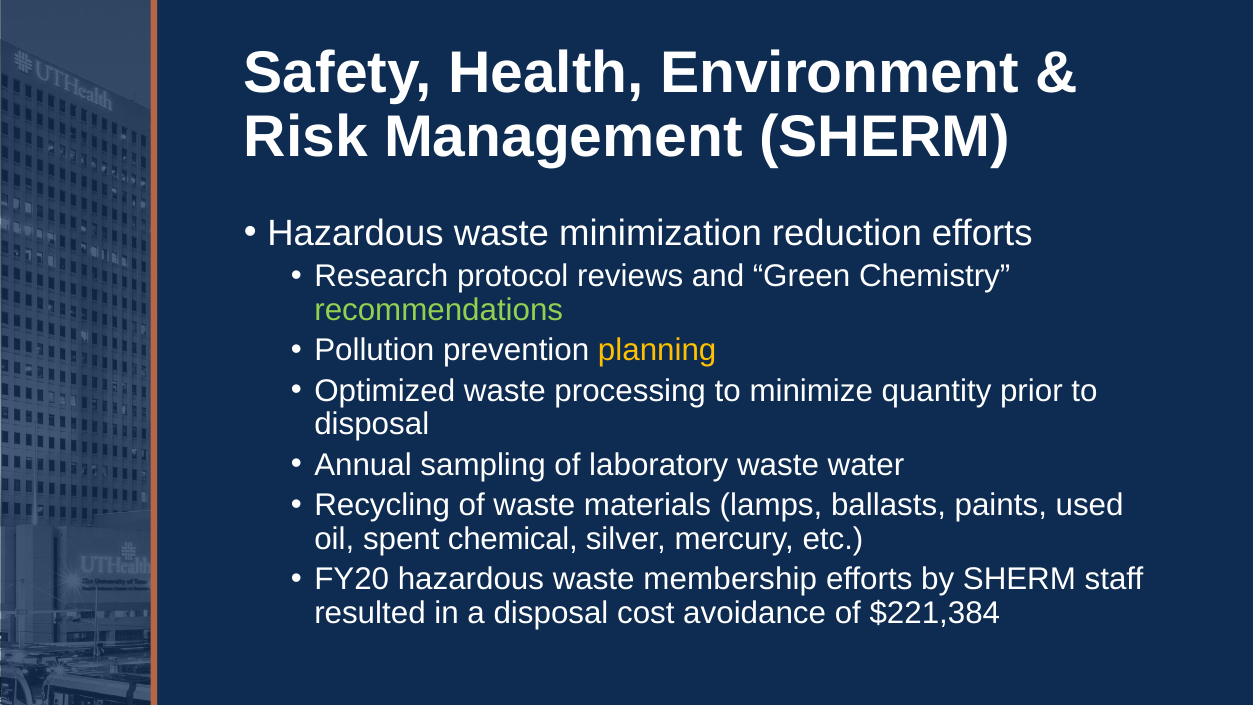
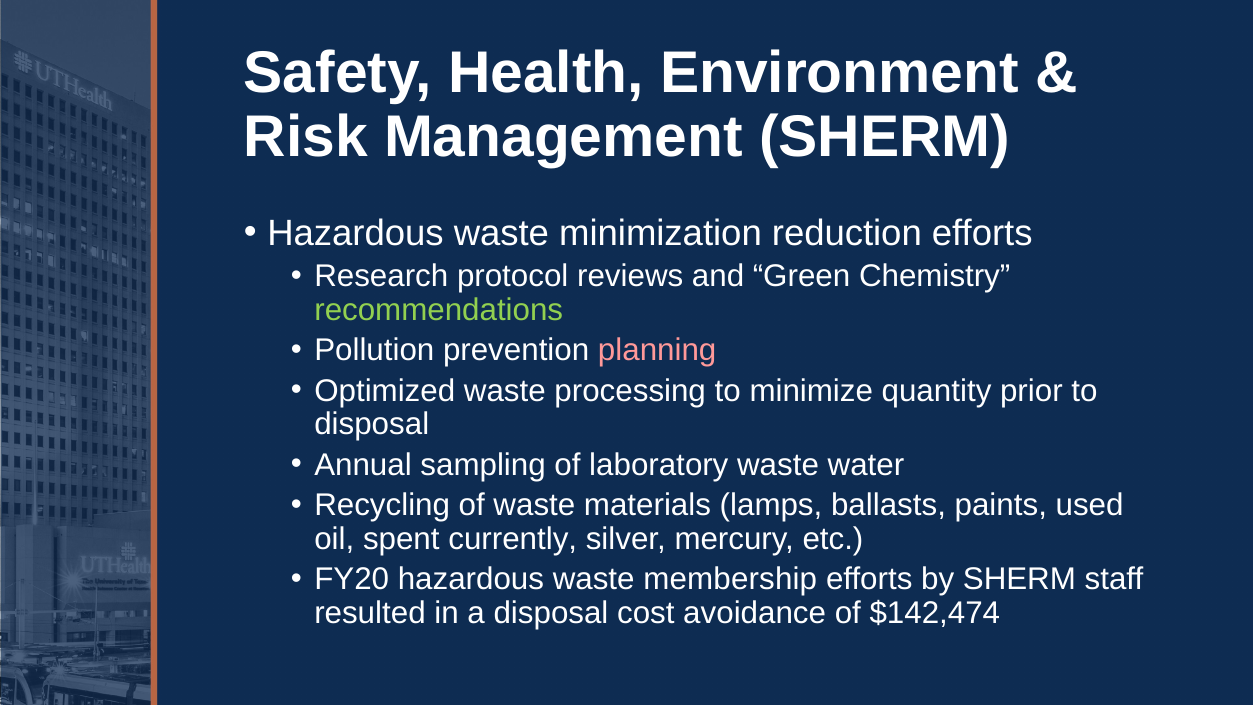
planning colour: yellow -> pink (657, 350)
chemical: chemical -> currently (513, 539)
$221,384: $221,384 -> $142,474 (935, 613)
